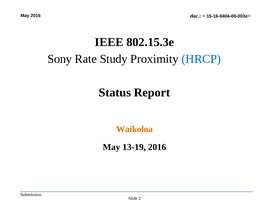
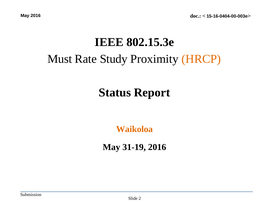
Sony: Sony -> Must (60, 59)
HRCP colour: blue -> orange (201, 59)
13-19: 13-19 -> 31-19 (134, 147)
